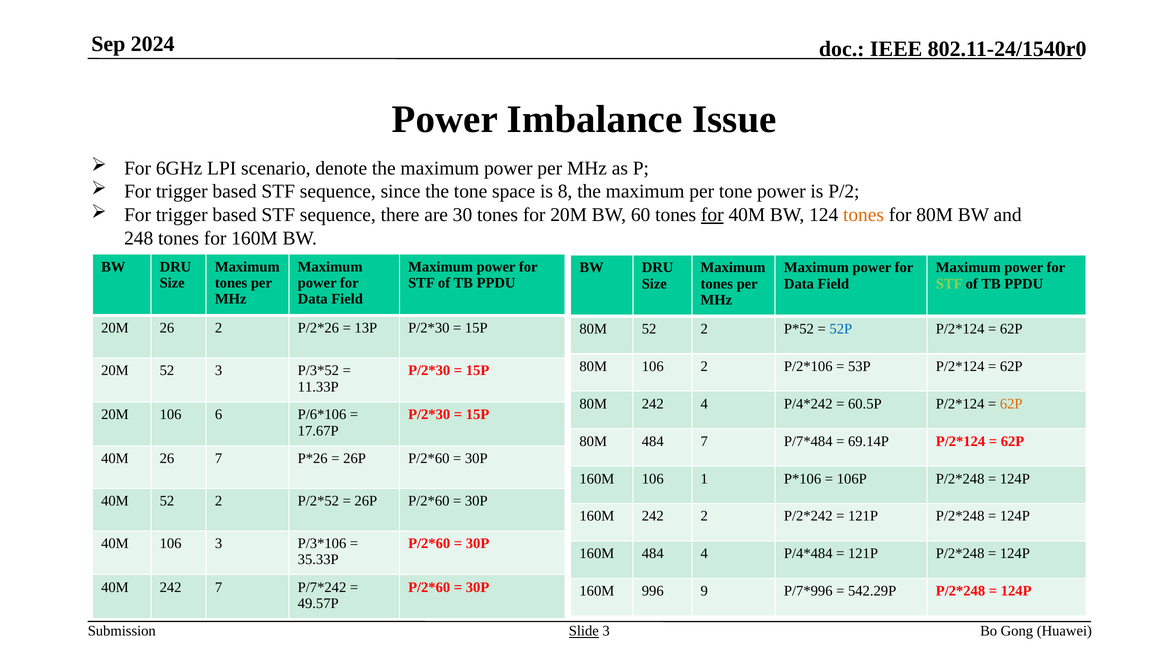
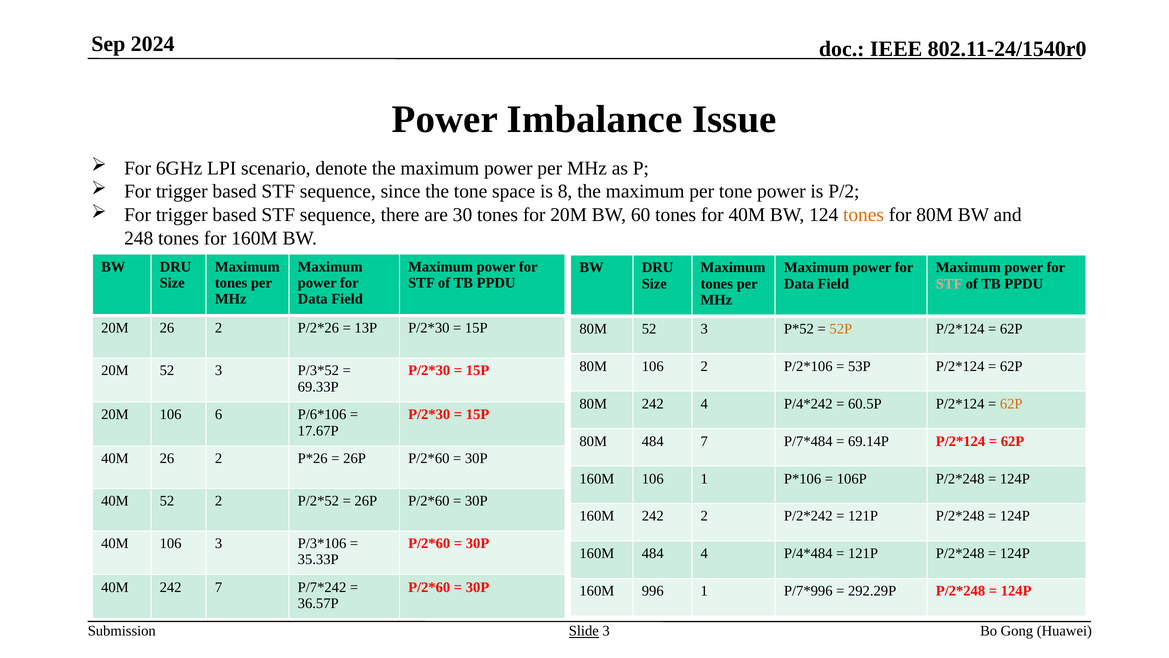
for underline: present -> none (712, 215)
STF colour: light green -> pink (949, 284)
80M 52 2: 2 -> 3 (704, 329)
52P colour: blue -> orange (841, 329)
11.33P: 11.33P -> 69.33P (318, 387)
40M 26 7: 7 -> 2 (219, 458)
996 9: 9 -> 1 (704, 591)
542.29P: 542.29P -> 292.29P (872, 591)
49.57P: 49.57P -> 36.57P (318, 603)
